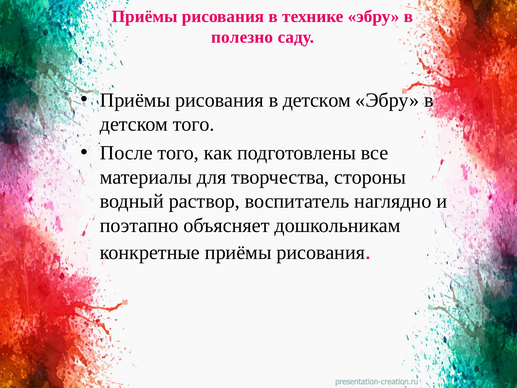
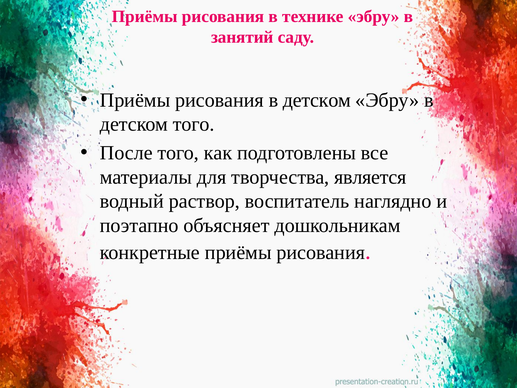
полезно: полезно -> занятий (242, 37)
стороны: стороны -> является (370, 177)
